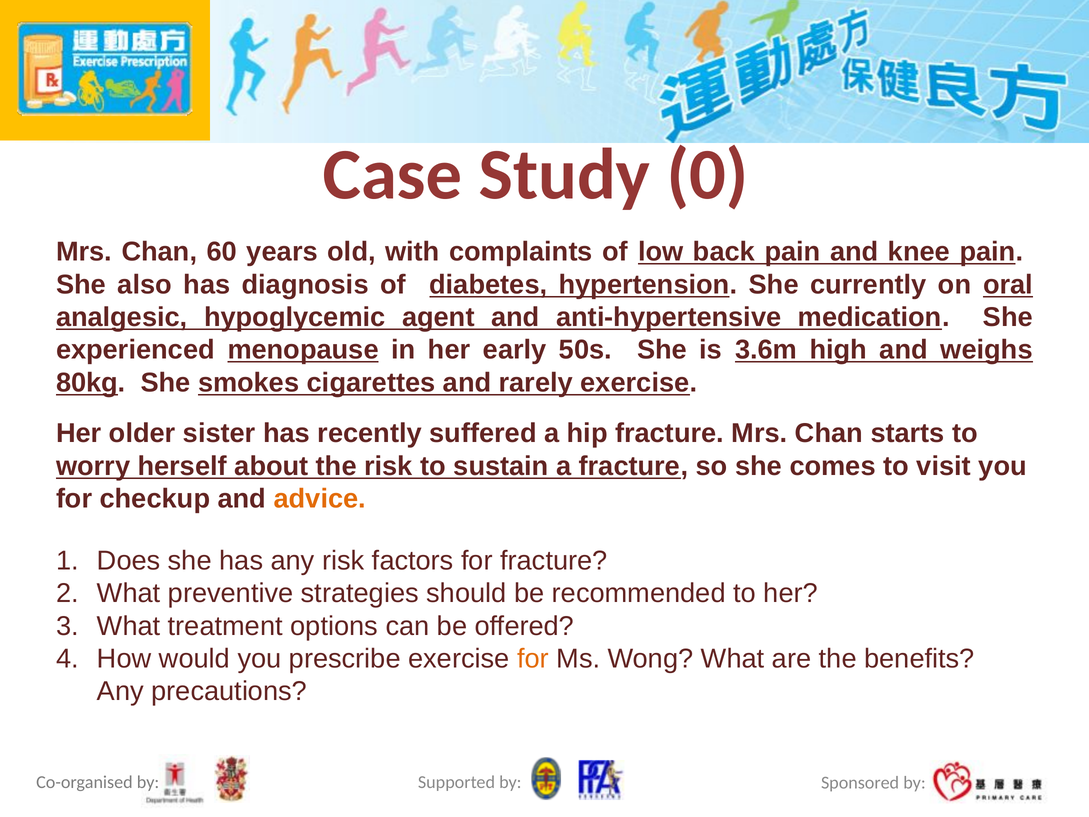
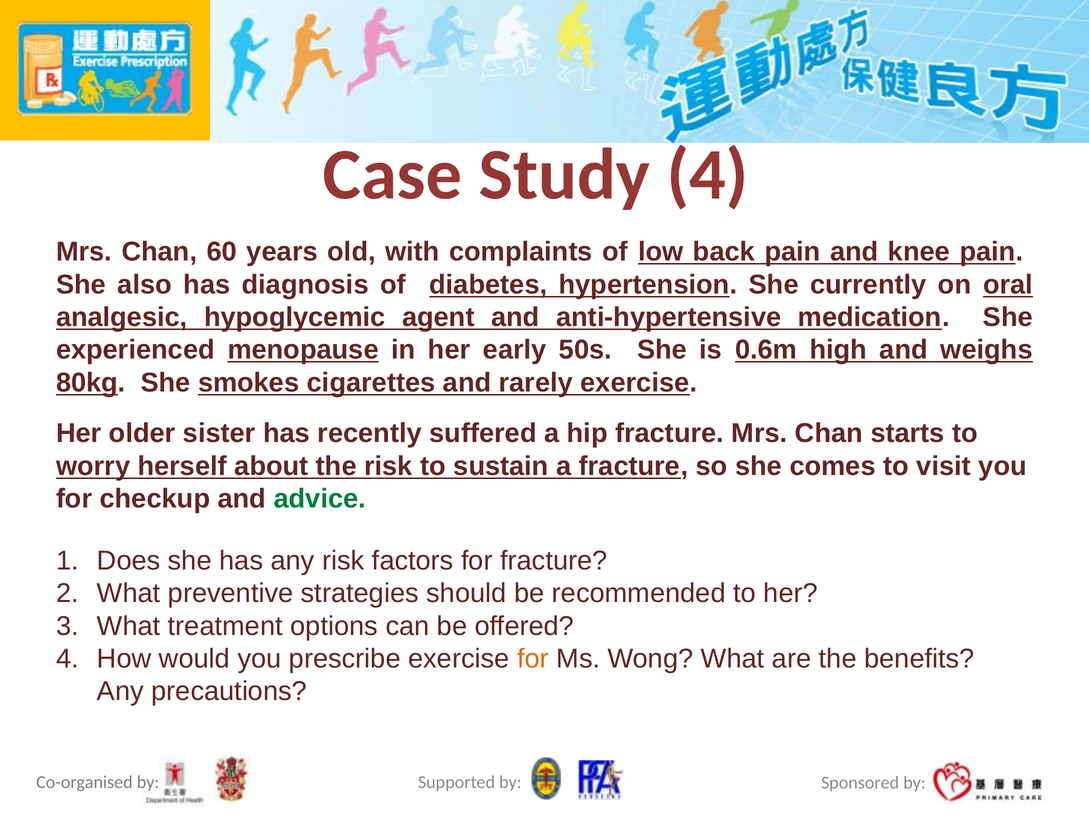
Study 0: 0 -> 4 (708, 175)
3.6m: 3.6m -> 0.6m (766, 350)
advice colour: orange -> green (320, 499)
